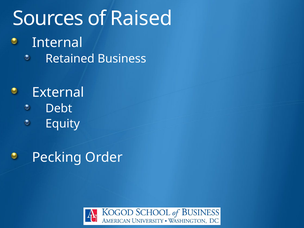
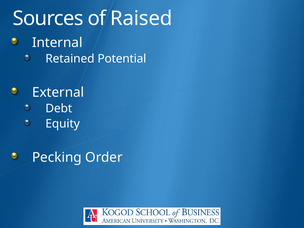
Business: Business -> Potential (122, 59)
